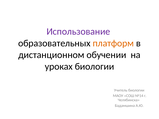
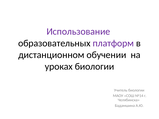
платформ colour: orange -> purple (113, 43)
